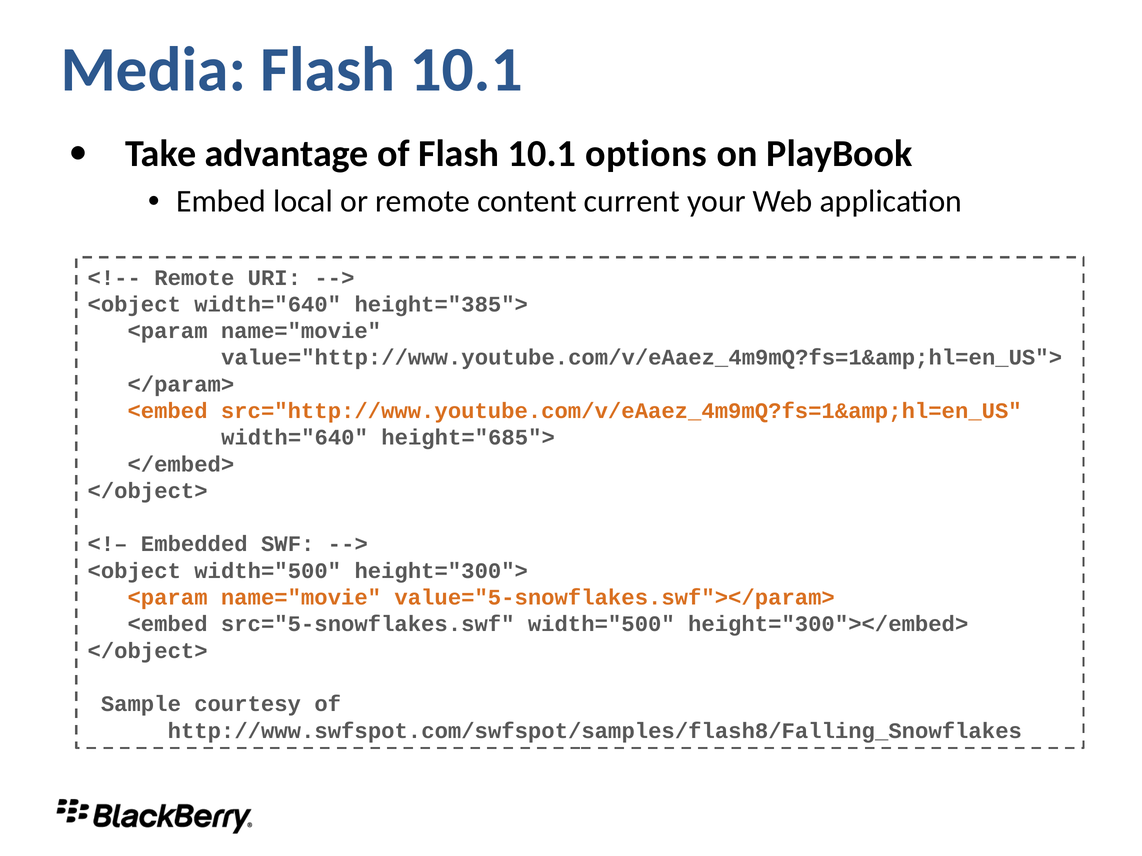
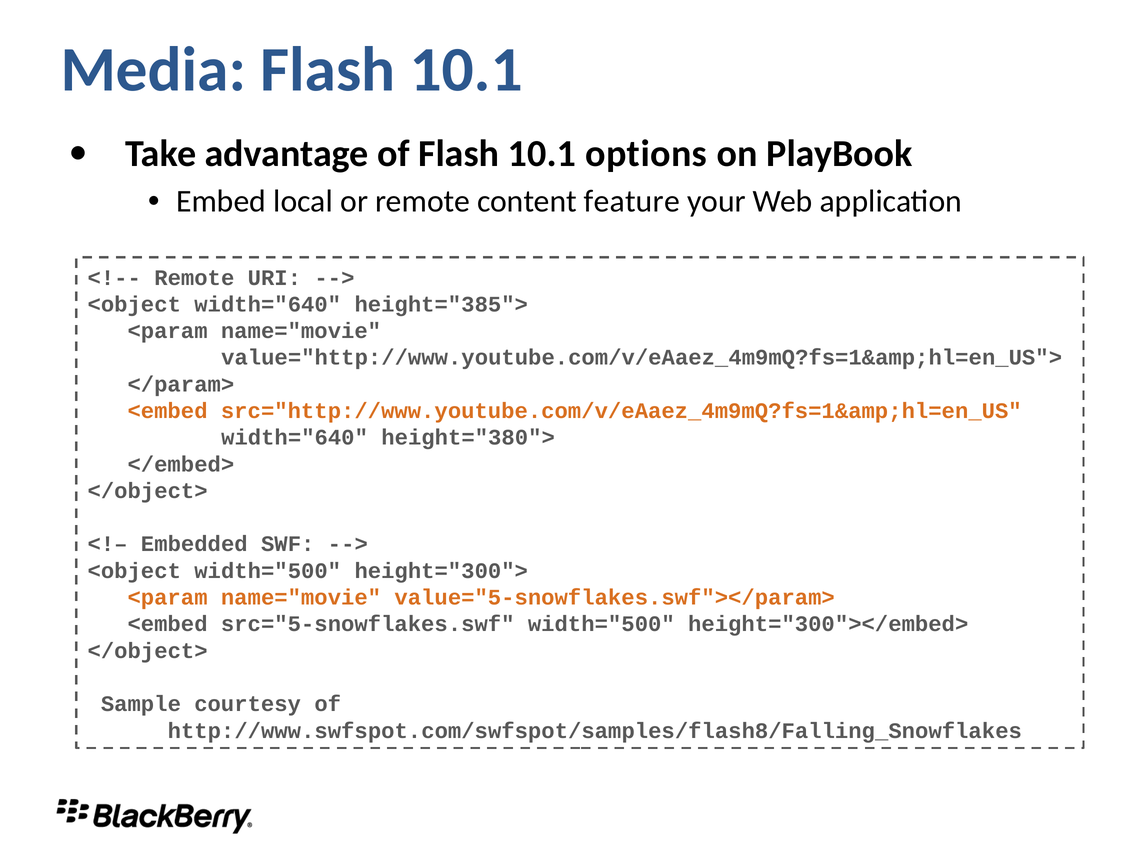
current: current -> feature (632, 201)
height="685">: height="685"> -> height="380"> (468, 438)
